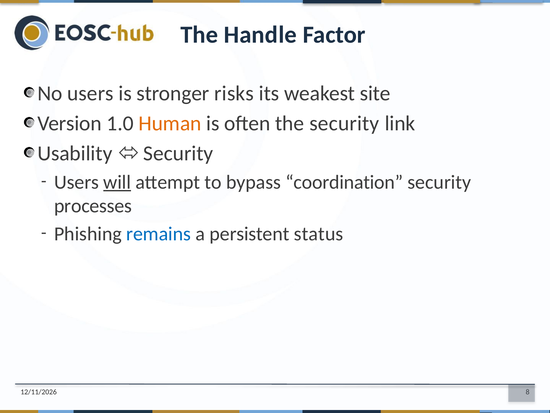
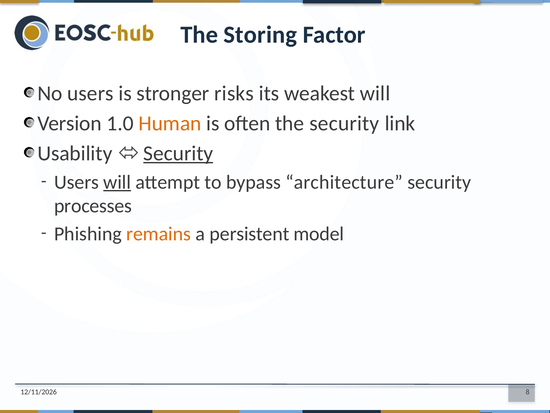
Handle: Handle -> Storing (260, 35)
weakest site: site -> will (375, 93)
Security underline: none -> present (178, 153)
coordination: coordination -> architecture (344, 182)
remains colour: blue -> orange (159, 233)
status: status -> model (319, 233)
